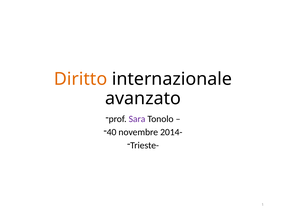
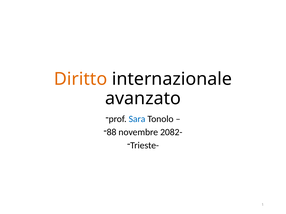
Sara colour: purple -> blue (137, 119)
40: 40 -> 88 (112, 132)
2014-: 2014- -> 2082- (171, 132)
